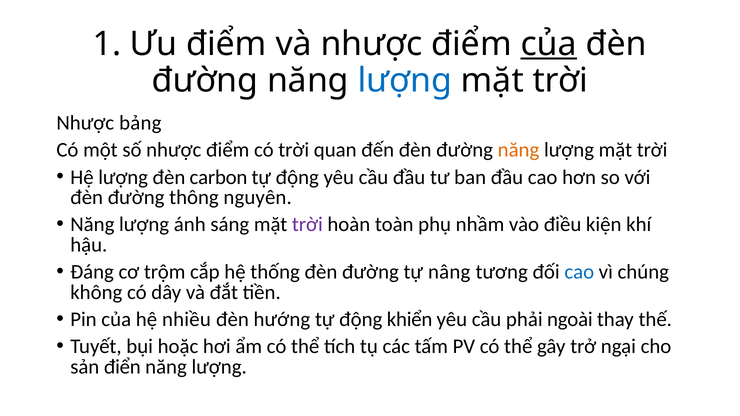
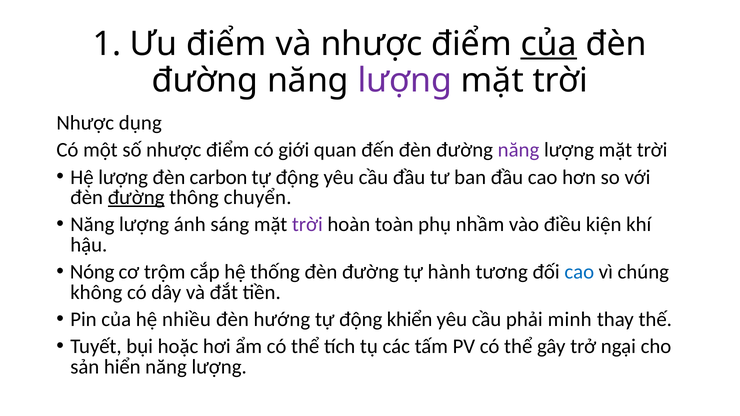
lượng colour: blue -> purple (405, 80)
bảng: bảng -> dụng (140, 123)
có trời: trời -> giới (294, 150)
năng colour: orange -> purple (519, 150)
đường underline: none -> present (136, 198)
nguyên: nguyên -> chuyển (258, 198)
Đáng: Đáng -> Nóng (92, 272)
nâng: nâng -> hành (449, 272)
ngoài: ngoài -> minh (570, 320)
điển: điển -> hiển (122, 367)
